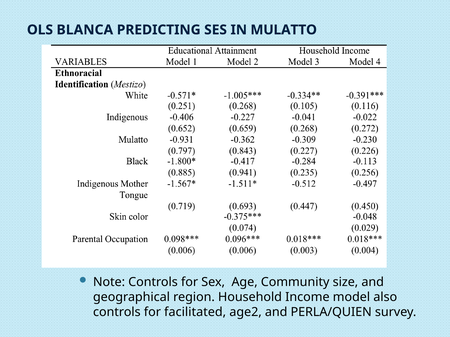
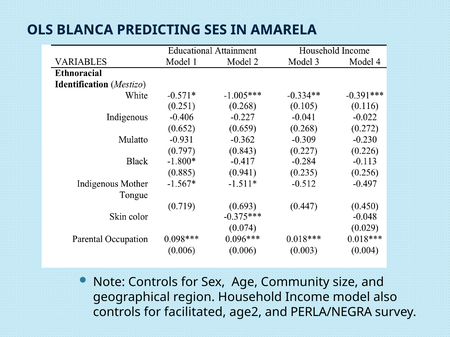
MULATTO: MULATTO -> AMARELA (284, 30)
PERLA/QUIEN: PERLA/QUIEN -> PERLA/NEGRA (331, 312)
